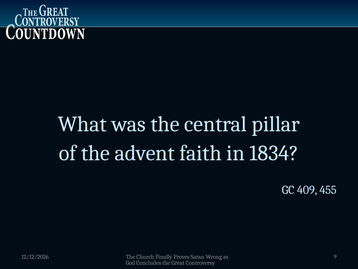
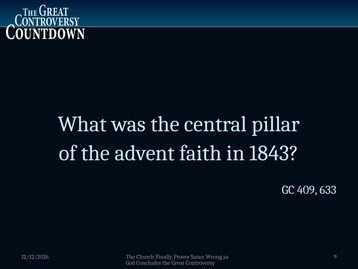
1834: 1834 -> 1843 (274, 153)
455: 455 -> 633 (328, 190)
